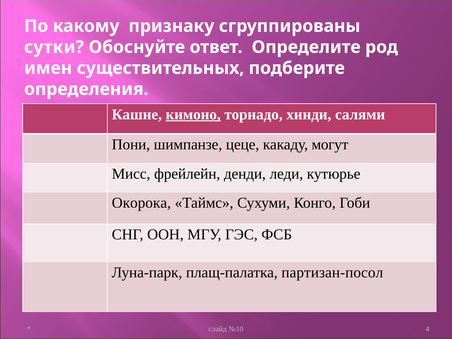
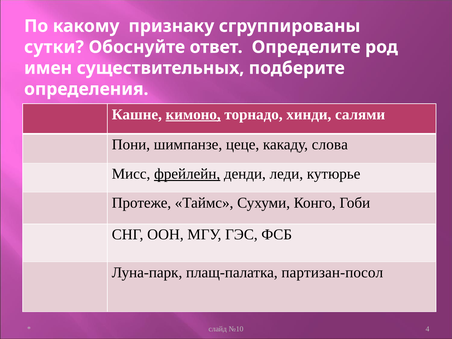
могут: могут -> слова (330, 144)
фрейлейн underline: none -> present (187, 174)
Окорока: Окорока -> Протеже (141, 203)
